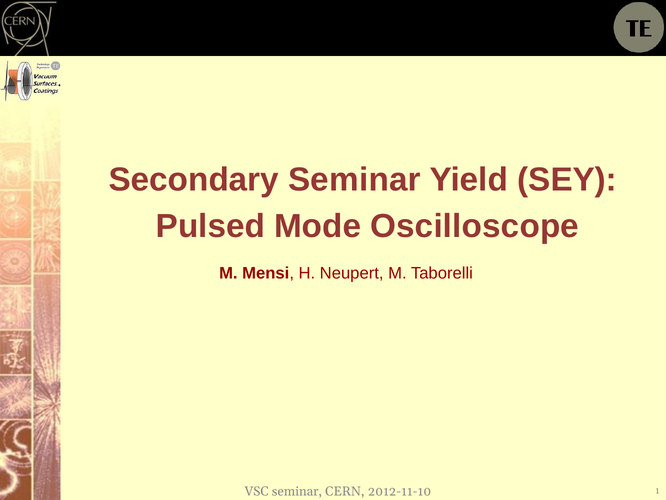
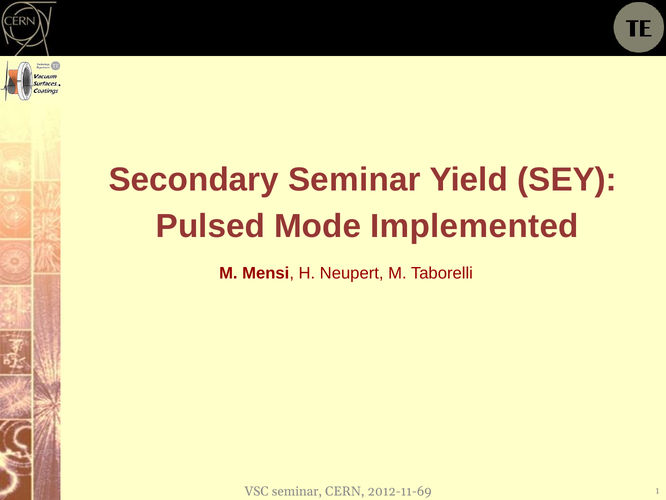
Oscilloscope: Oscilloscope -> Implemented (475, 226)
2012-11-10: 2012-11-10 -> 2012-11-69 (400, 491)
